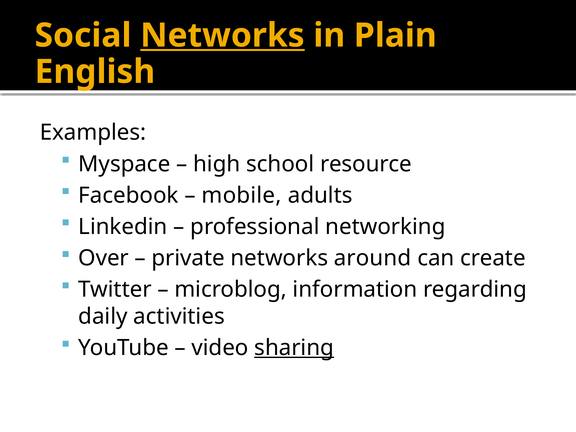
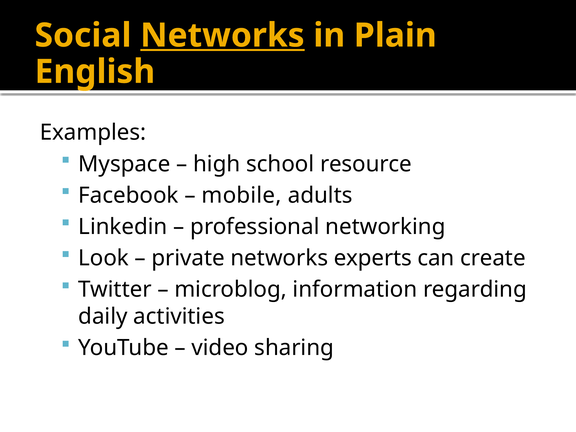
Over: Over -> Look (104, 258)
around: around -> experts (373, 258)
sharing underline: present -> none (294, 348)
